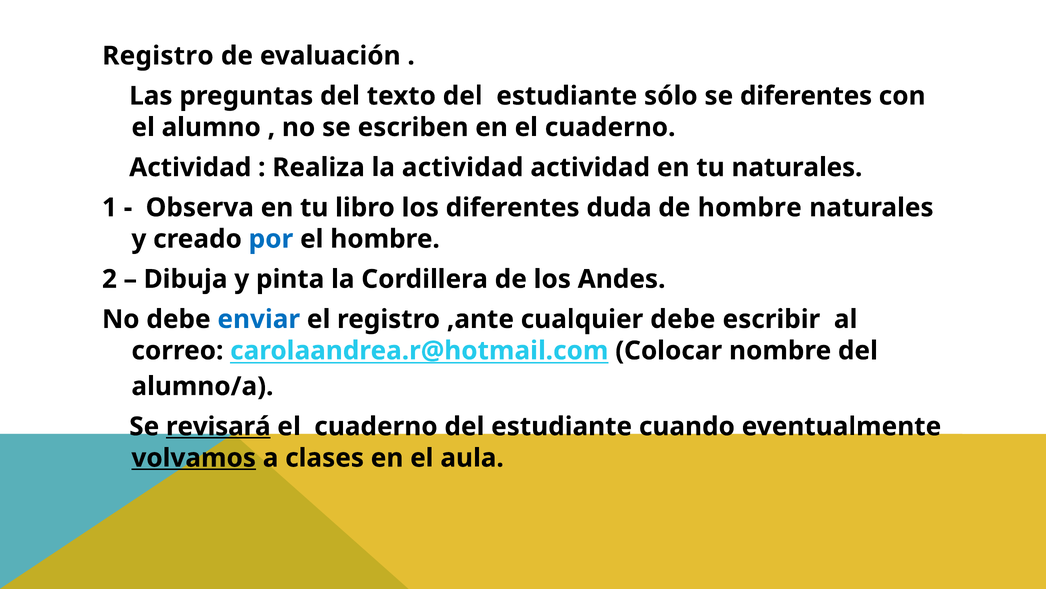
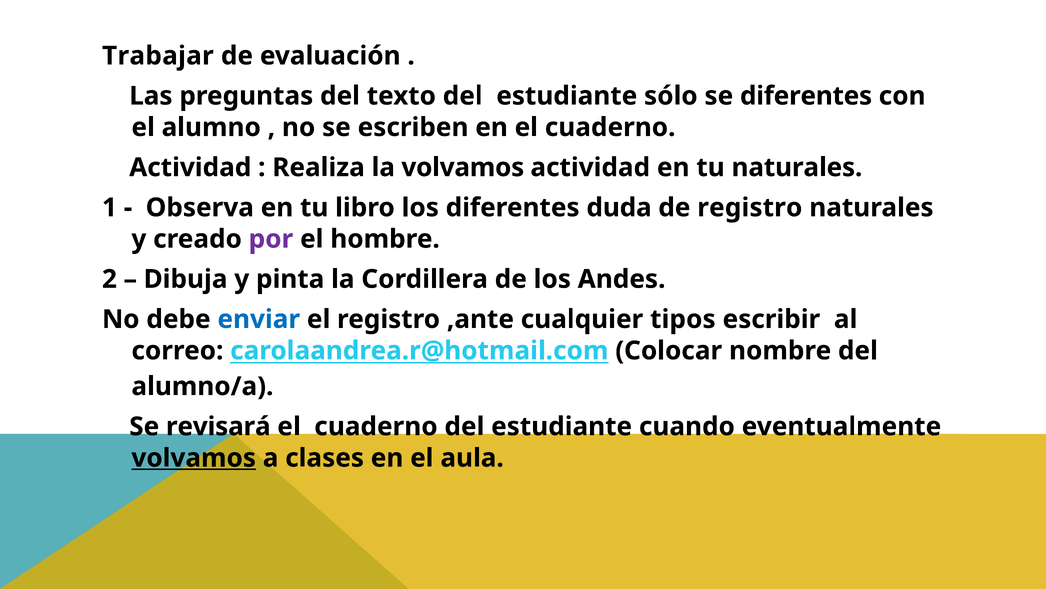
Registro: Registro -> Trabajar (158, 56)
la actividad: actividad -> volvamos (463, 167)
de hombre: hombre -> registro (750, 207)
por colour: blue -> purple (271, 239)
cualquier debe: debe -> tipos (683, 319)
revisará underline: present -> none (218, 426)
